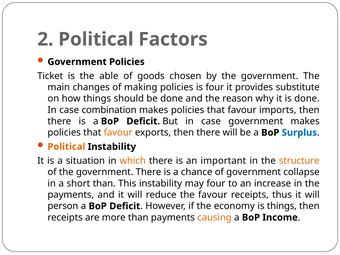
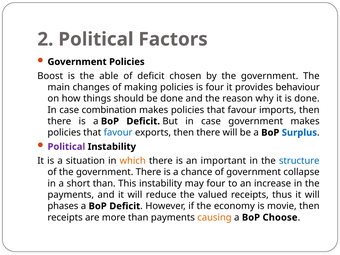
Ticket: Ticket -> Boost (50, 76)
of goods: goods -> deficit (151, 76)
substitute: substitute -> behaviour (298, 87)
favour colour: orange -> blue (118, 133)
Political colour: orange -> purple (66, 147)
structure colour: orange -> blue (299, 161)
the favour: favour -> valued (213, 195)
person: person -> phases (63, 206)
is things: things -> movie (282, 206)
Income: Income -> Choose (280, 217)
